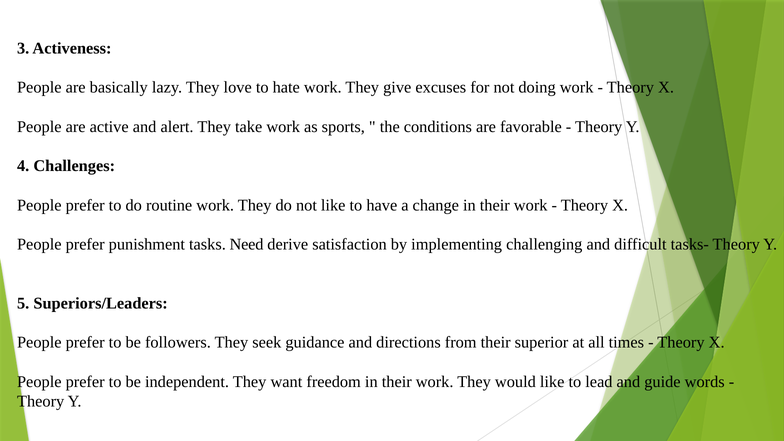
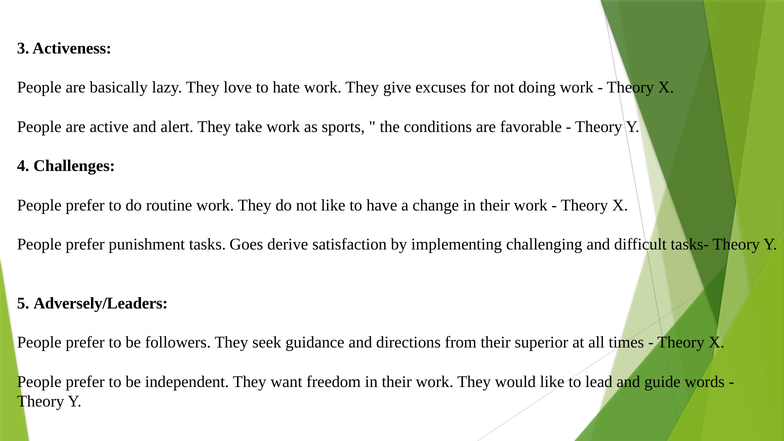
Need: Need -> Goes (246, 244)
Superiors/Leaders: Superiors/Leaders -> Adversely/Leaders (101, 303)
